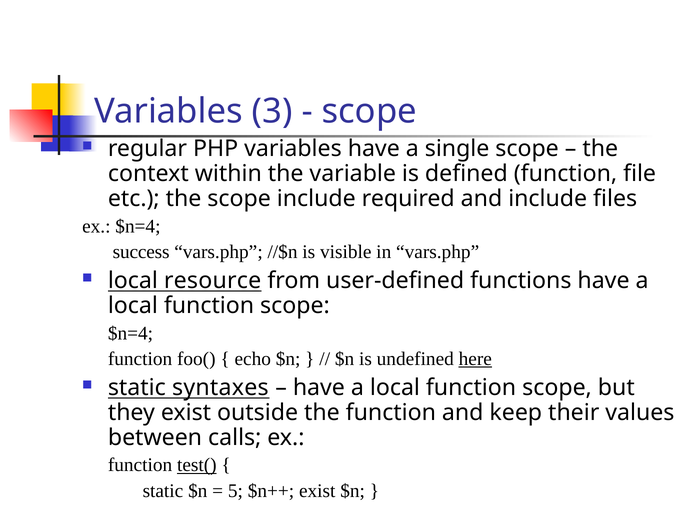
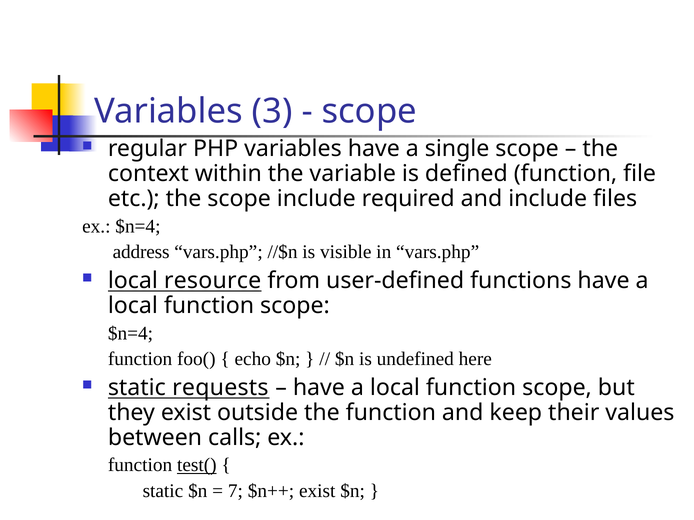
success: success -> address (141, 252)
here underline: present -> none (475, 359)
syntaxes: syntaxes -> requests (220, 388)
5: 5 -> 7 (235, 491)
